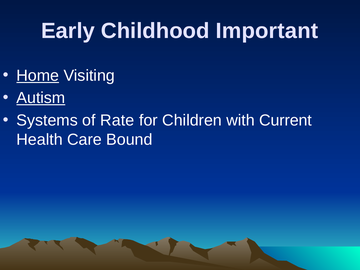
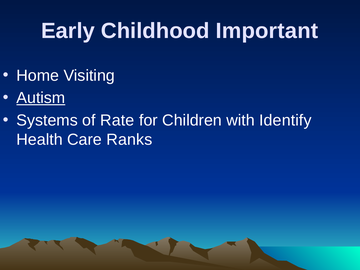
Home underline: present -> none (38, 76)
Current: Current -> Identify (285, 120)
Bound: Bound -> Ranks (129, 140)
